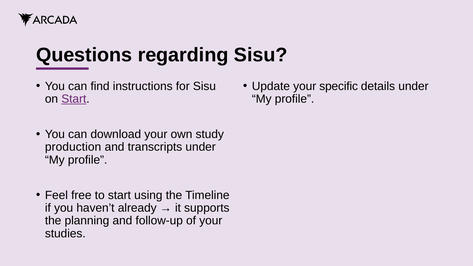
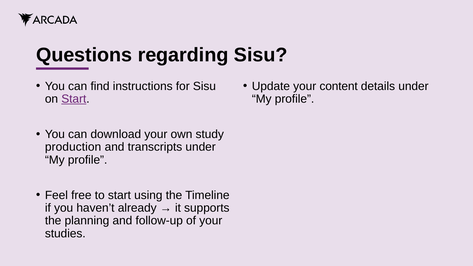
specific: specific -> content (339, 86)
